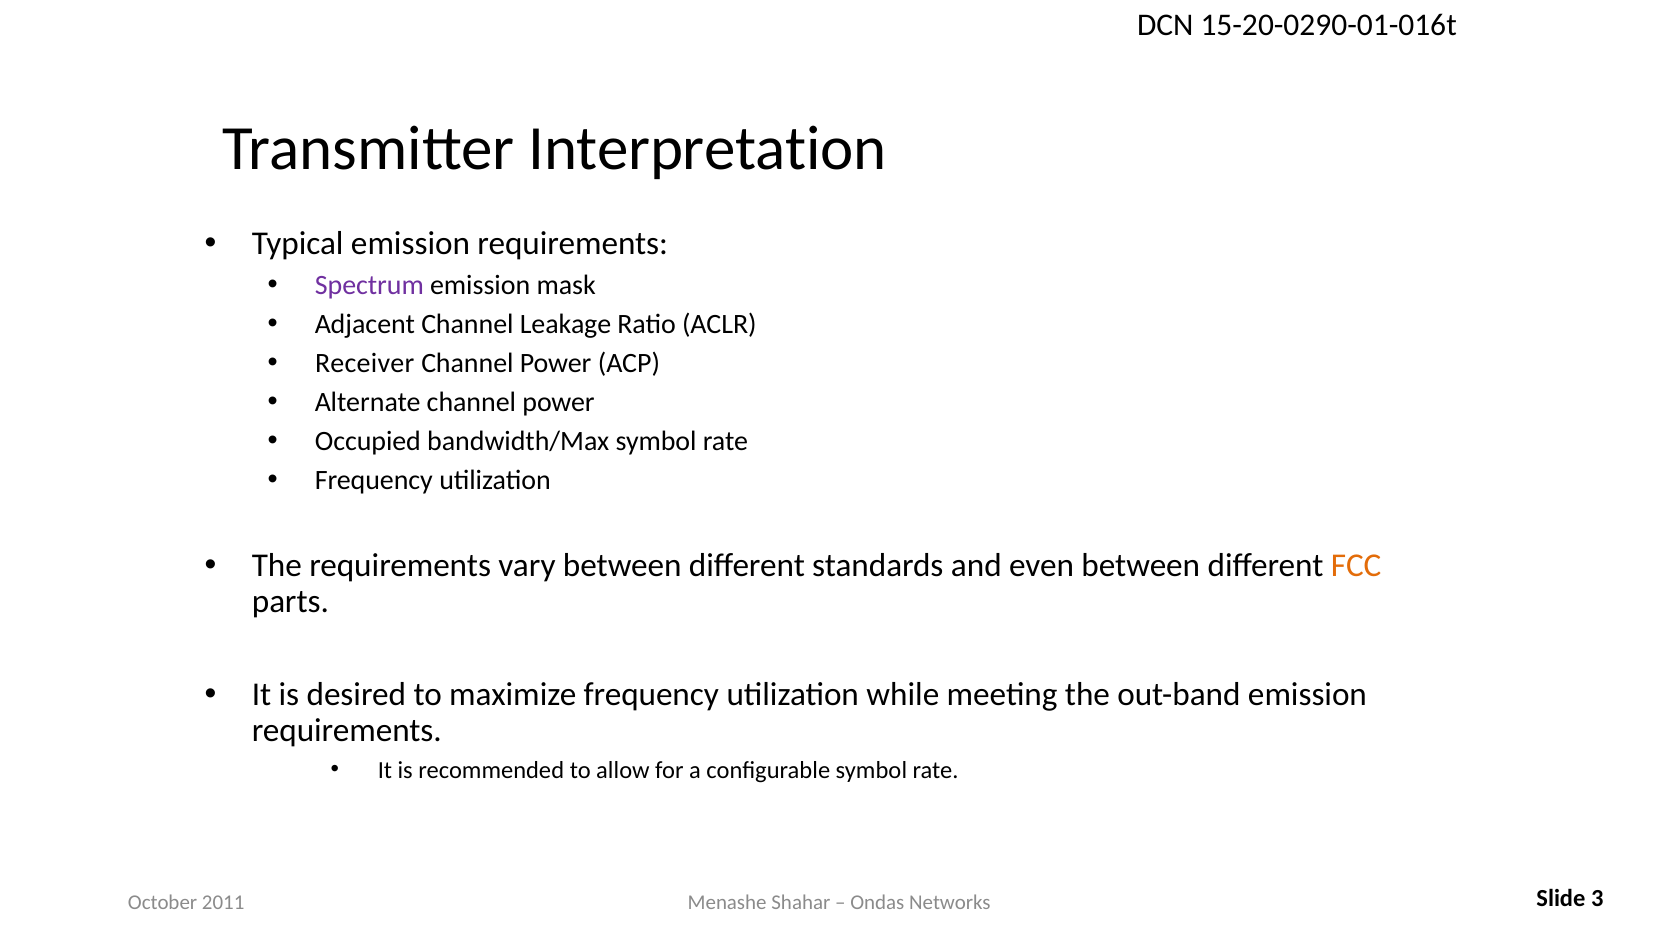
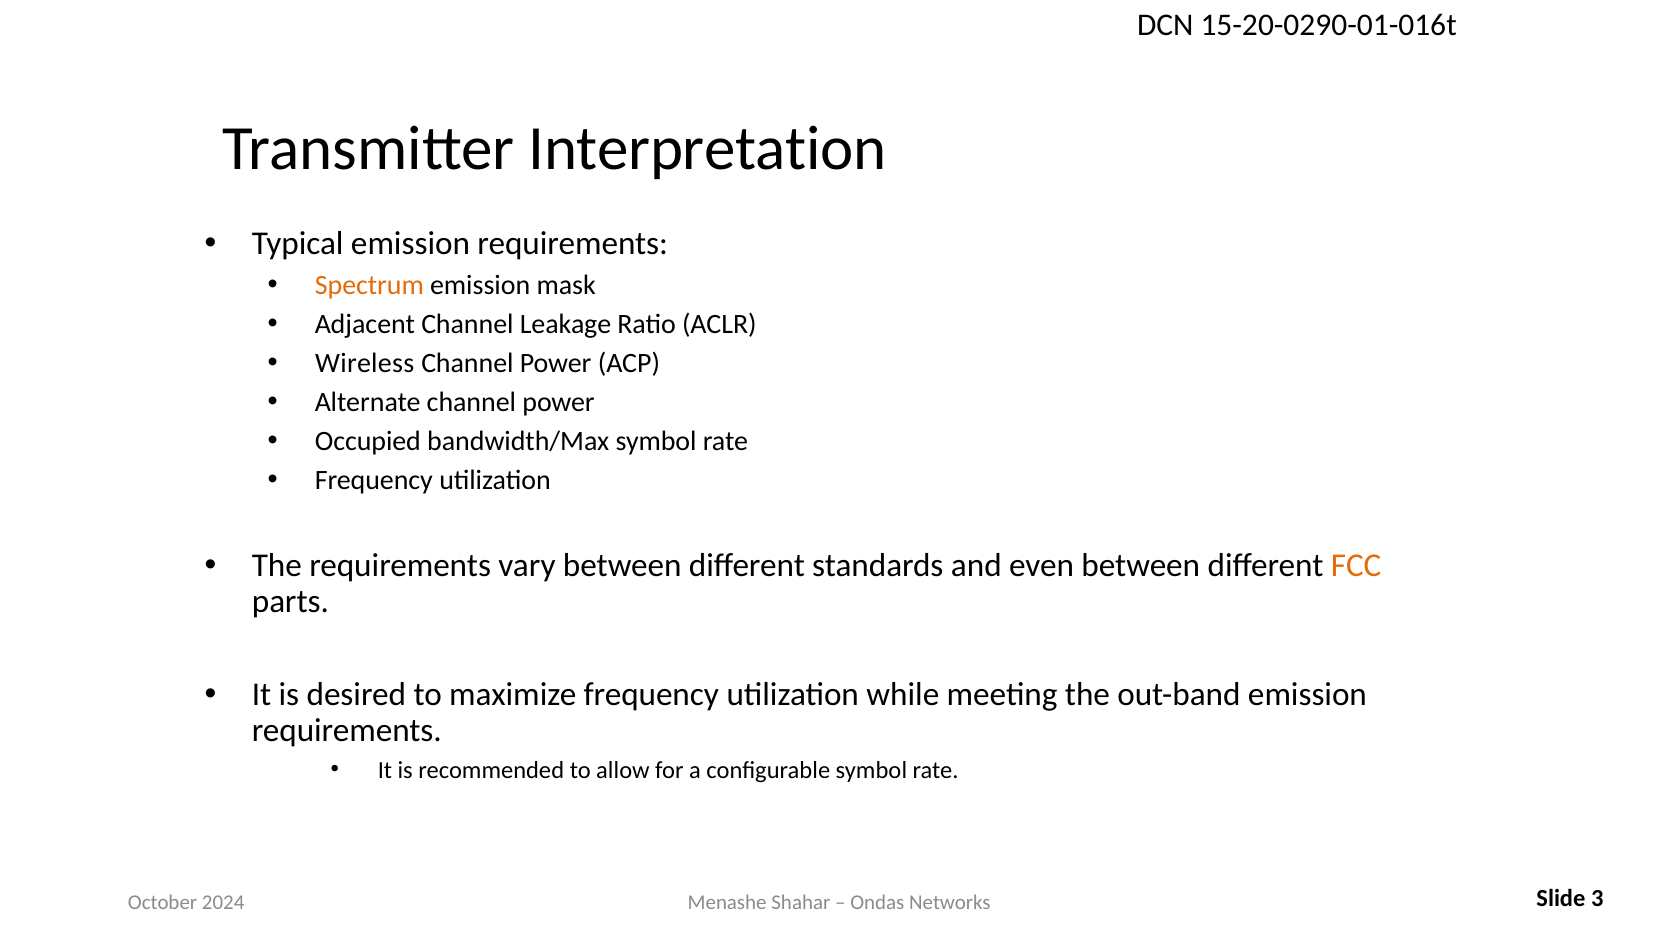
Spectrum colour: purple -> orange (369, 285)
Receiver: Receiver -> Wireless (365, 363)
2011: 2011 -> 2024 (223, 902)
